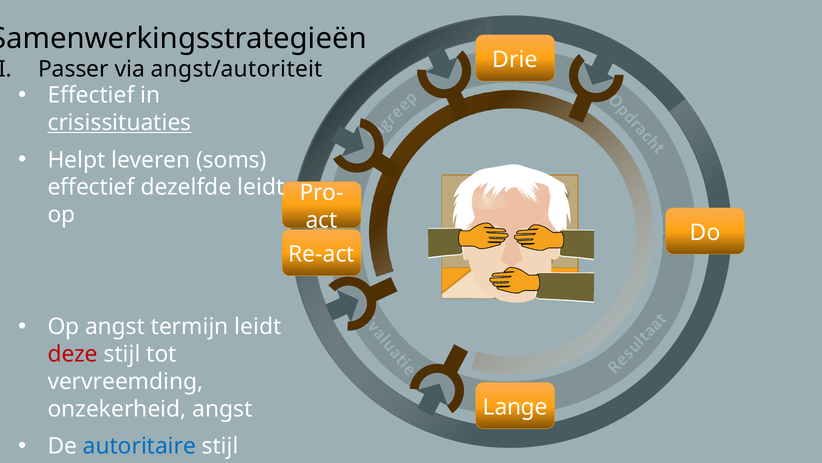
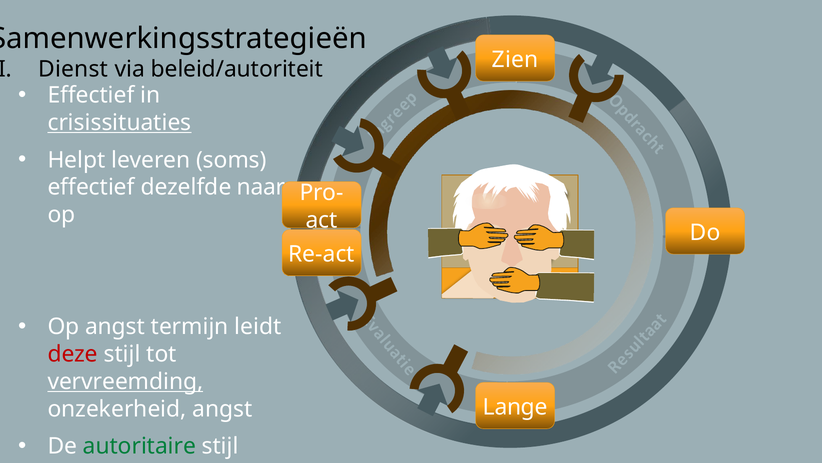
Drie: Drie -> Zien (515, 60)
Passer: Passer -> Dienst (73, 69)
angst/autoriteit: angst/autoriteit -> beleid/autoriteit (237, 69)
dezelfde leidt: leidt -> naar (261, 187)
vervreemding underline: none -> present (125, 381)
autoritaire colour: blue -> green (139, 446)
